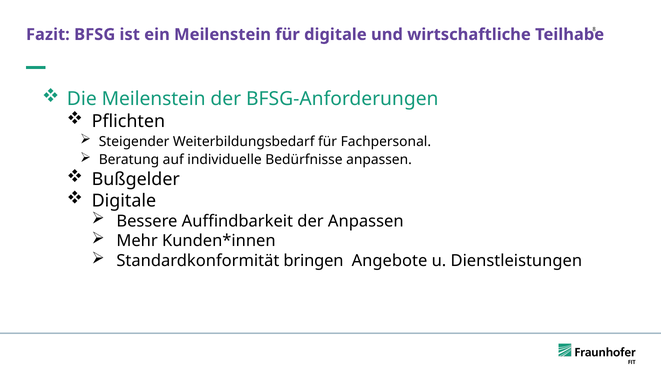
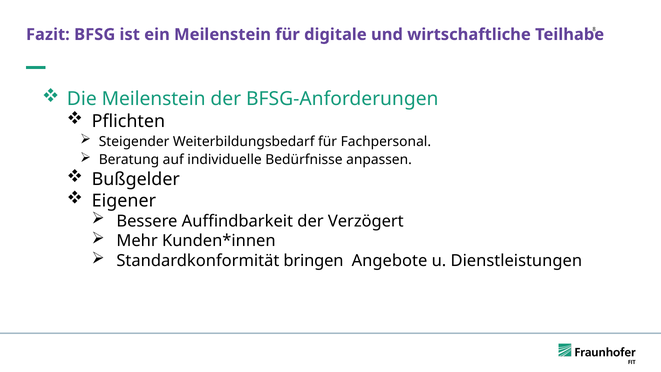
Digitale: Digitale -> Eigener (124, 201)
der Anpassen: Anpassen -> Verzögert (366, 221)
